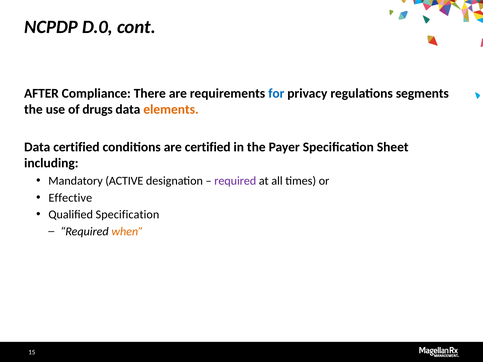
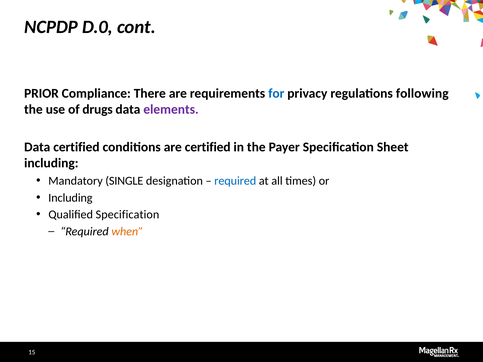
AFTER: AFTER -> PRIOR (41, 94)
segments: segments -> following (422, 94)
elements colour: orange -> purple (171, 110)
ACTIVE: ACTIVE -> SINGLE (124, 181)
required colour: purple -> blue (235, 181)
Effective: Effective -> Including (70, 198)
